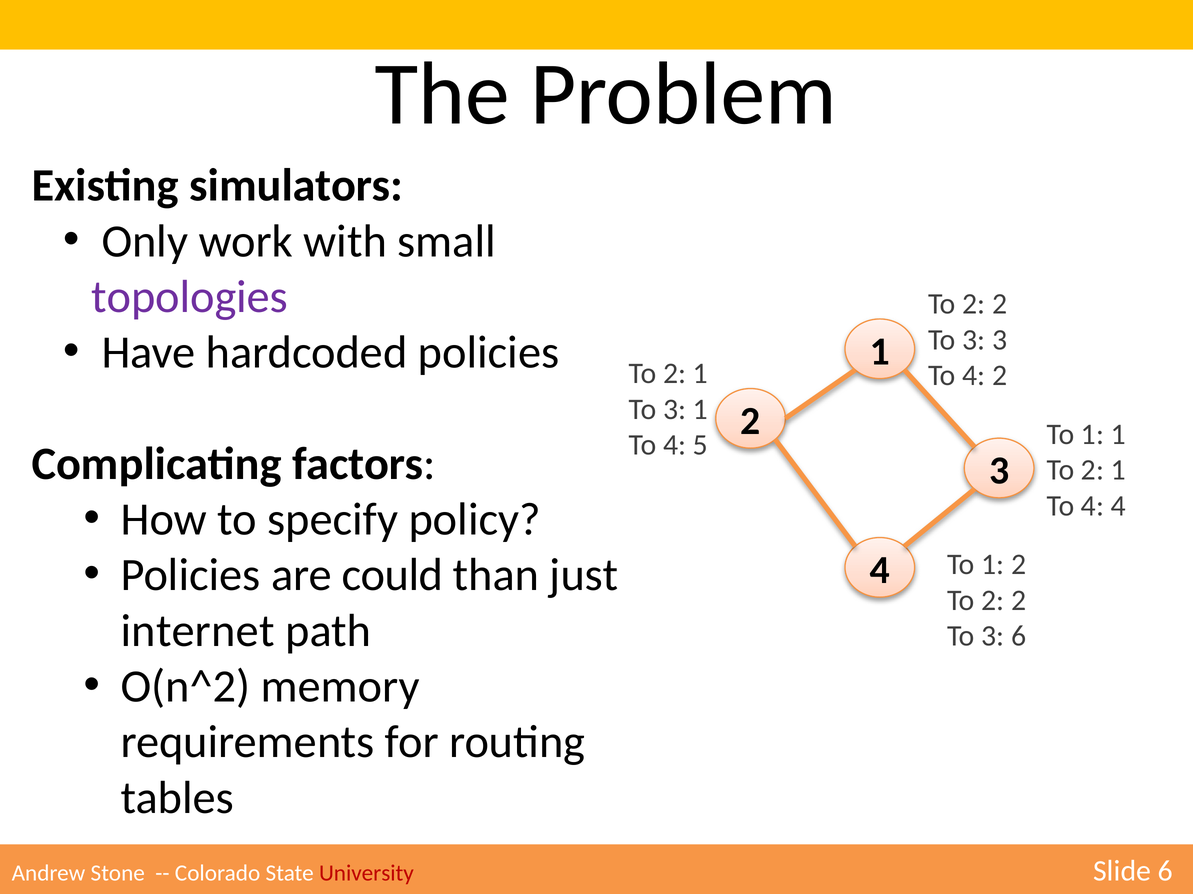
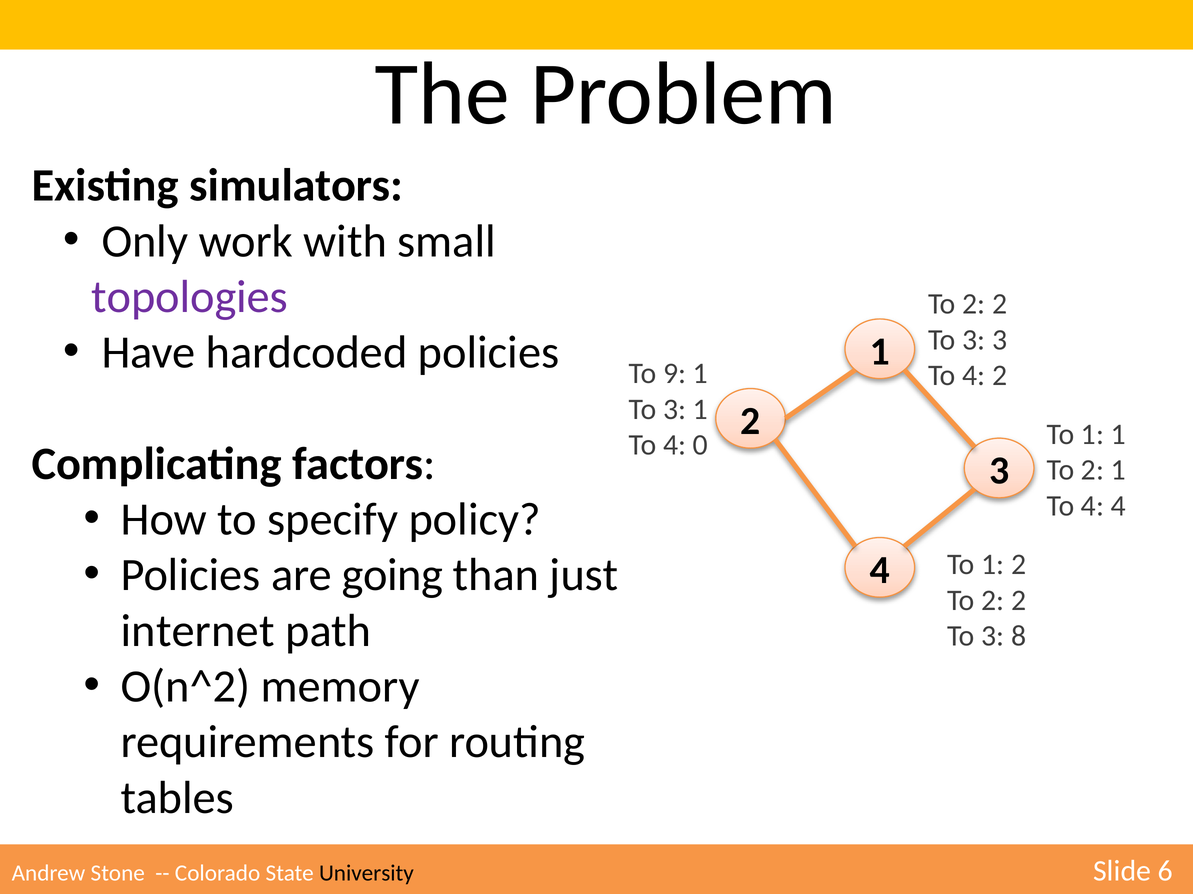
2: 2 -> 9 (675, 374)
5: 5 -> 0 (700, 445)
could: could -> going (392, 576)
3 6: 6 -> 8 (1019, 637)
University colour: red -> black (366, 874)
